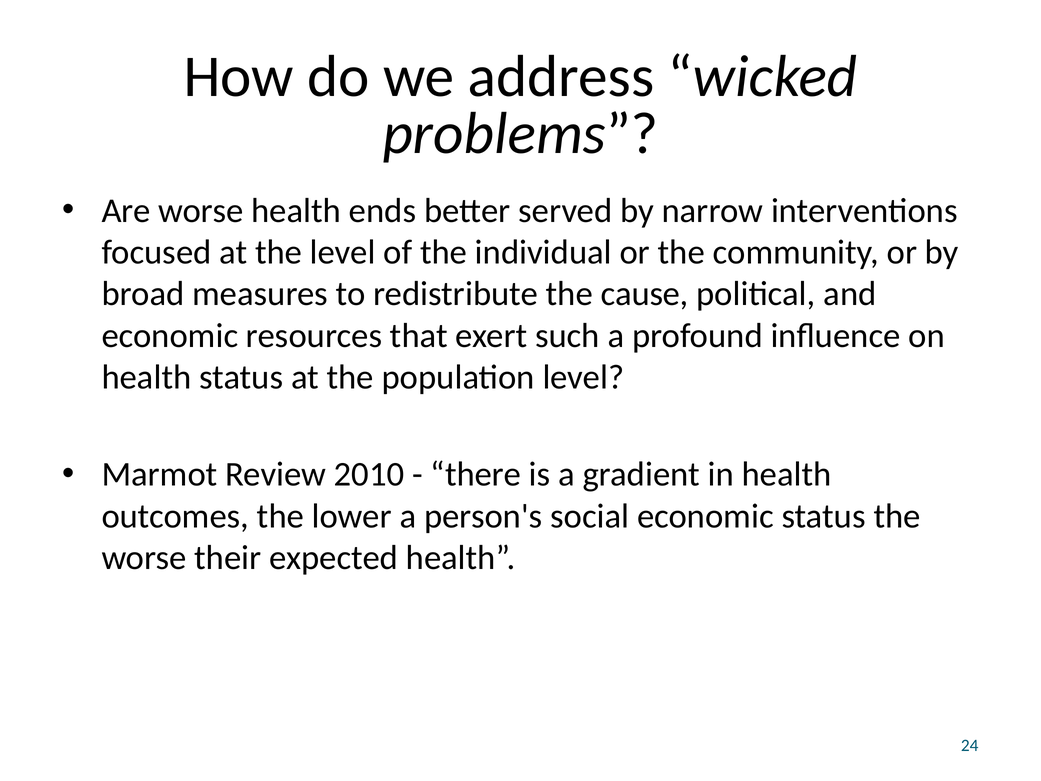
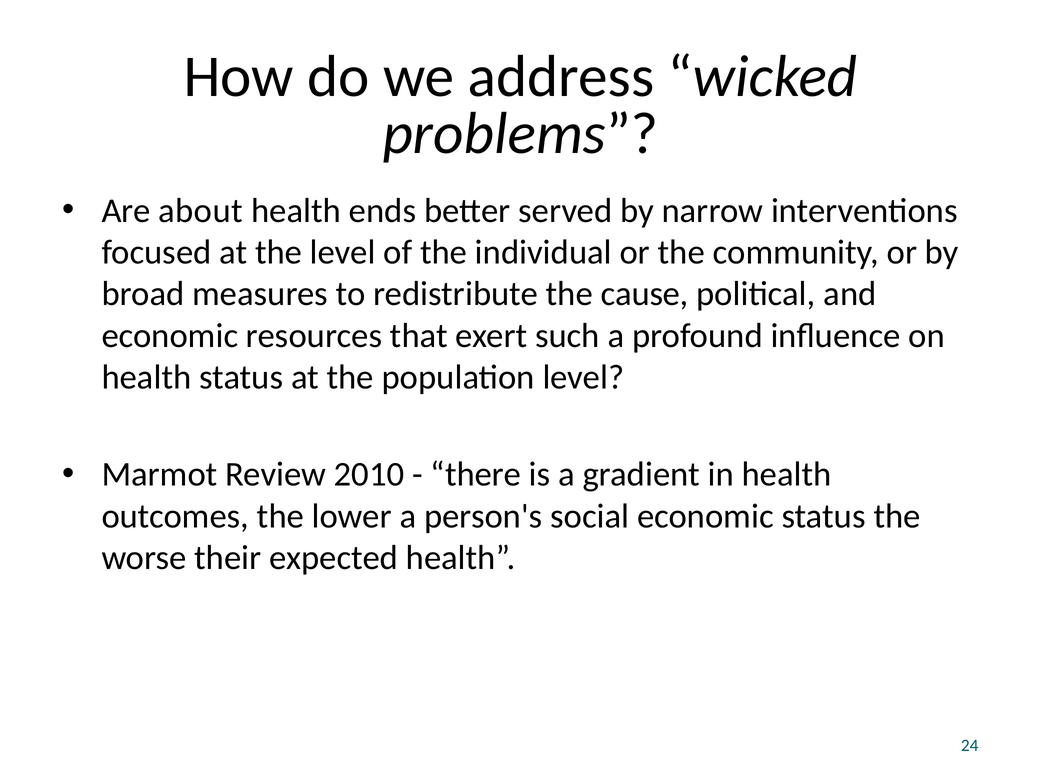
Are worse: worse -> about (201, 211)
